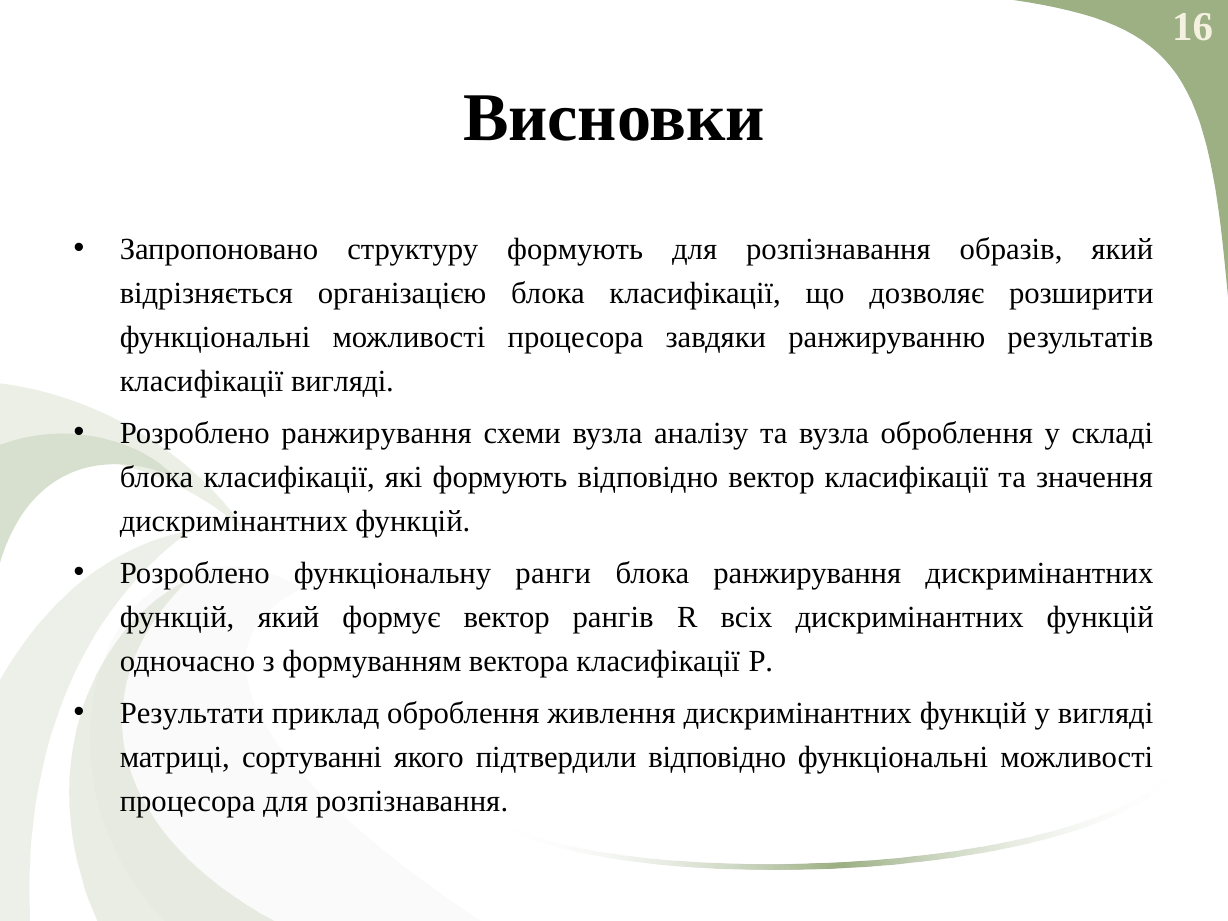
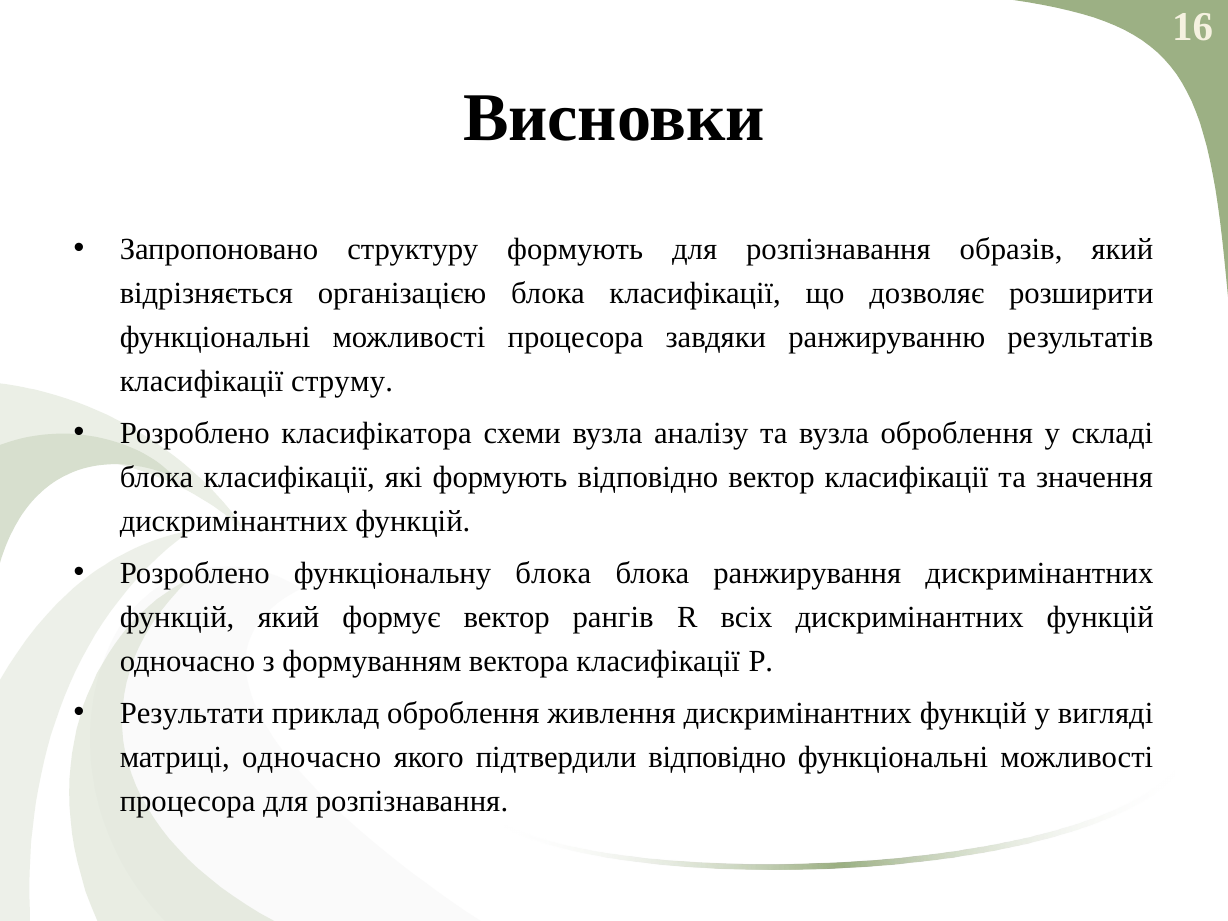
класифікації вигляді: вигляді -> струму (342, 382)
Розроблено ранжирування: ранжирування -> класифікатора (376, 433)
функціональну ранги: ранги -> блока (553, 573)
матриці сортуванні: сортуванні -> одночасно (312, 758)
